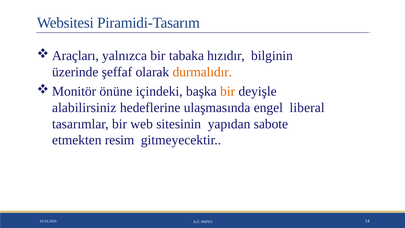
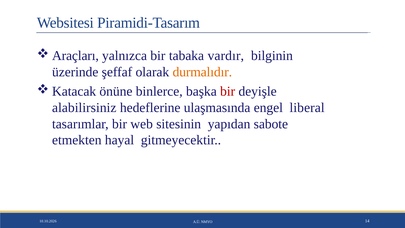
hızıdır: hızıdır -> vardır (226, 56)
Monitör: Monitör -> Katacak (74, 91)
içindeki: içindeki -> binlerce (159, 91)
bir colour: orange -> red (228, 91)
resim: resim -> hayal (120, 140)
